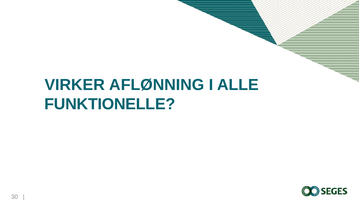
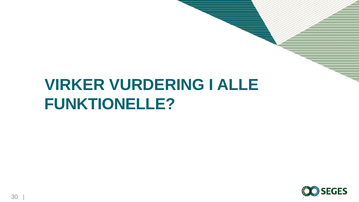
AFLØNNING: AFLØNNING -> VURDERING (157, 85)
